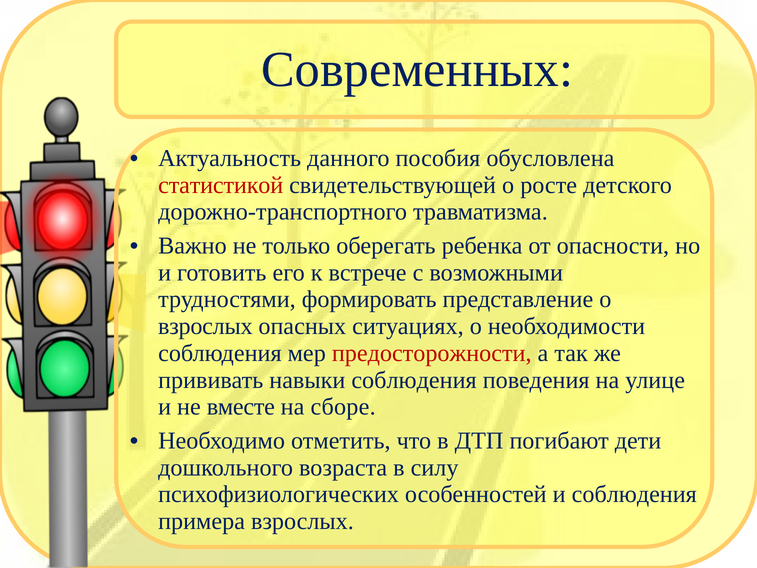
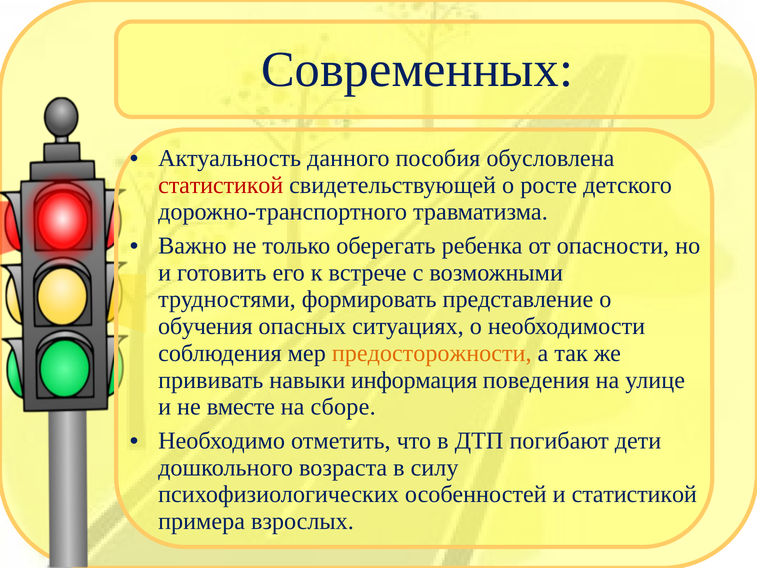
взрослых: взрослых -> обучения (205, 326)
предосторожности colour: red -> orange (432, 353)
навыки соблюдения: соблюдения -> информация (414, 380)
и соблюдения: соблюдения -> статистикой (634, 494)
